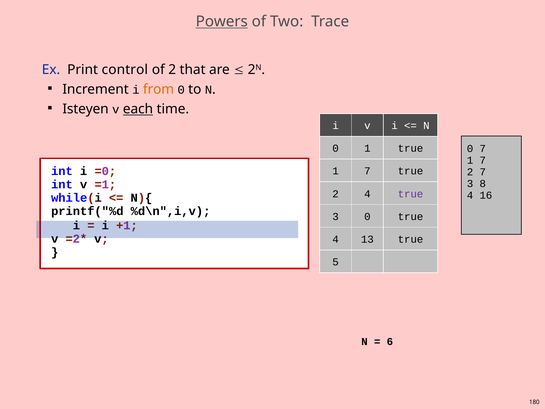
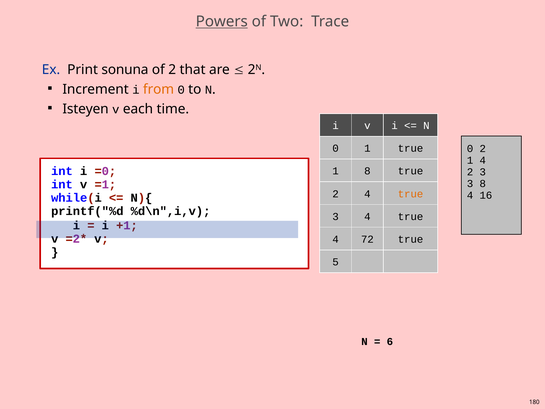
control: control -> sonuna (125, 70)
each underline: present -> none (138, 109)
0 7: 7 -> 2 (483, 148)
7: 7 -> 4 (483, 160)
7: 7 -> 8 (367, 171)
2 7: 7 -> 3 (483, 172)
true colour: purple -> orange (411, 194)
3 0: 0 -> 4 (367, 216)
13: 13 -> 72 (367, 239)
